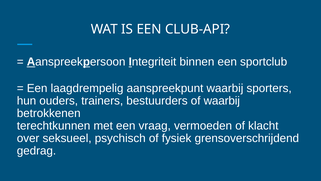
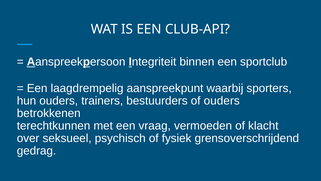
of waarbij: waarbij -> ouders (222, 100)
